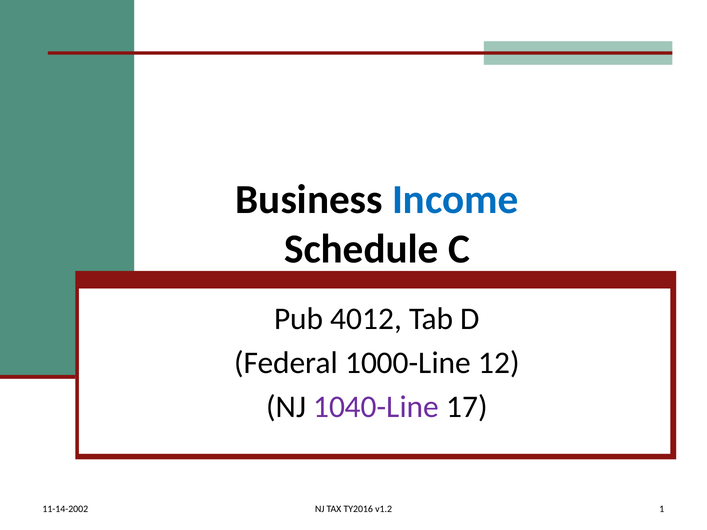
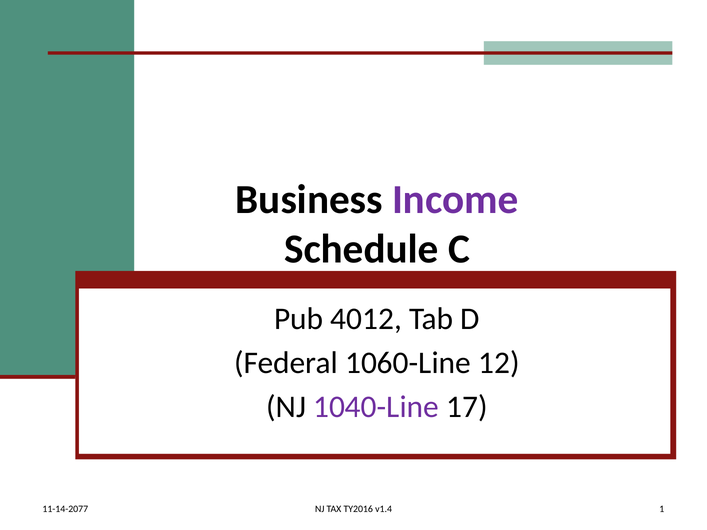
Income colour: blue -> purple (455, 200)
1000-Line: 1000-Line -> 1060-Line (408, 363)
v1.2: v1.2 -> v1.4 (384, 509)
11-14-2002: 11-14-2002 -> 11-14-2077 (65, 509)
